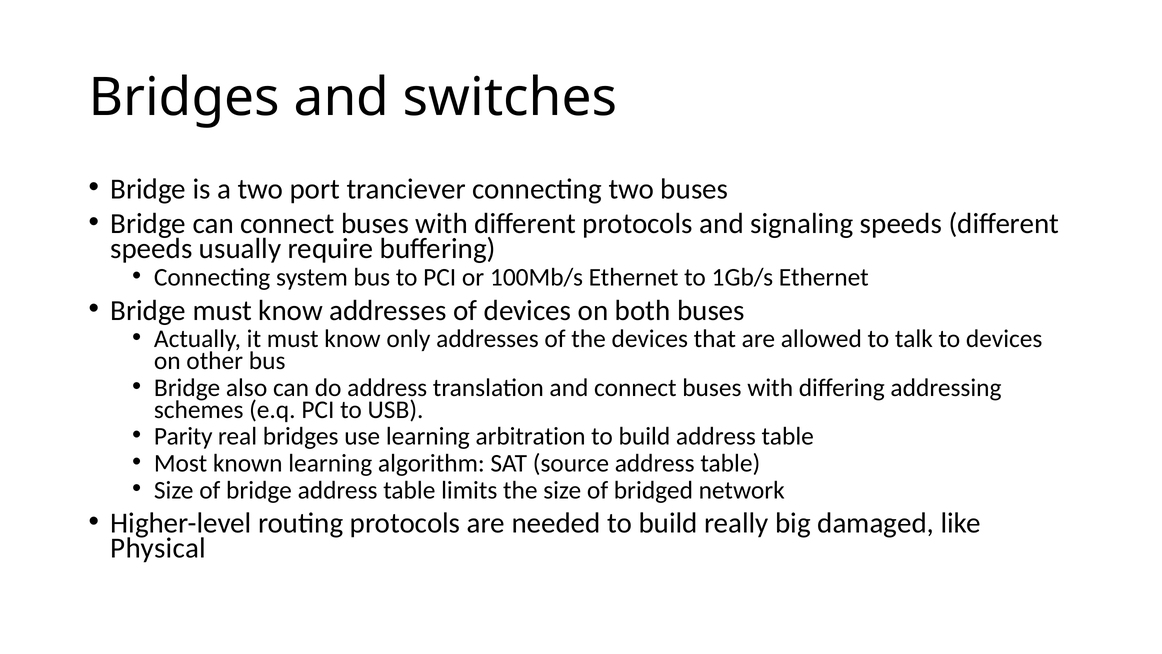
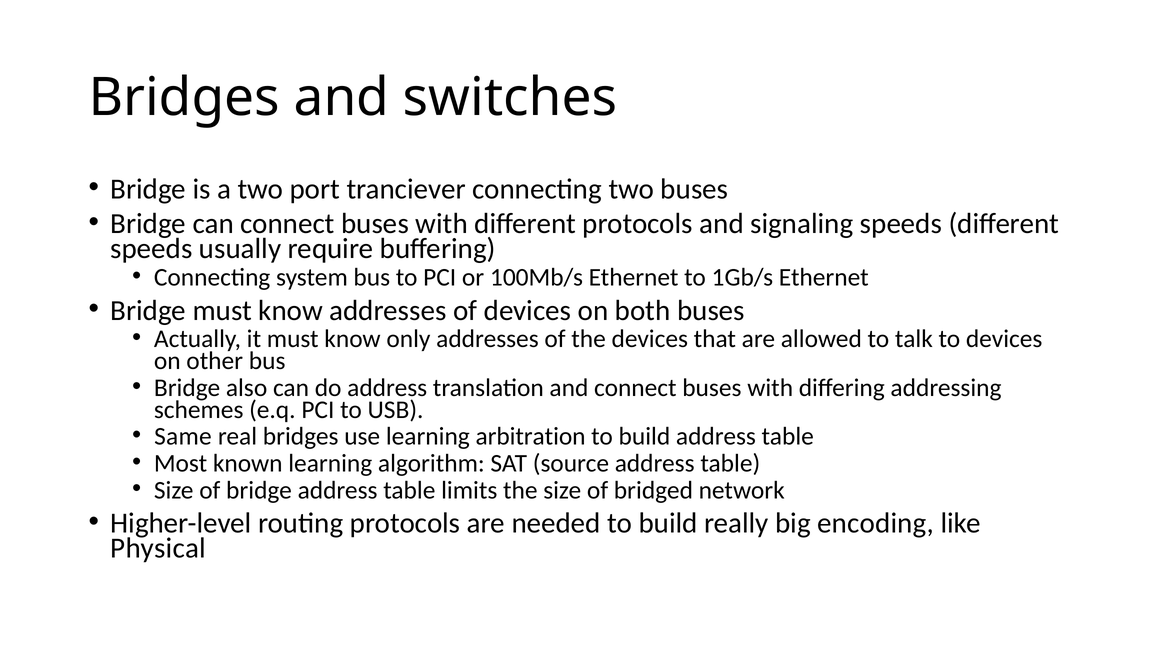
Parity: Parity -> Same (183, 436)
damaged: damaged -> encoding (876, 523)
